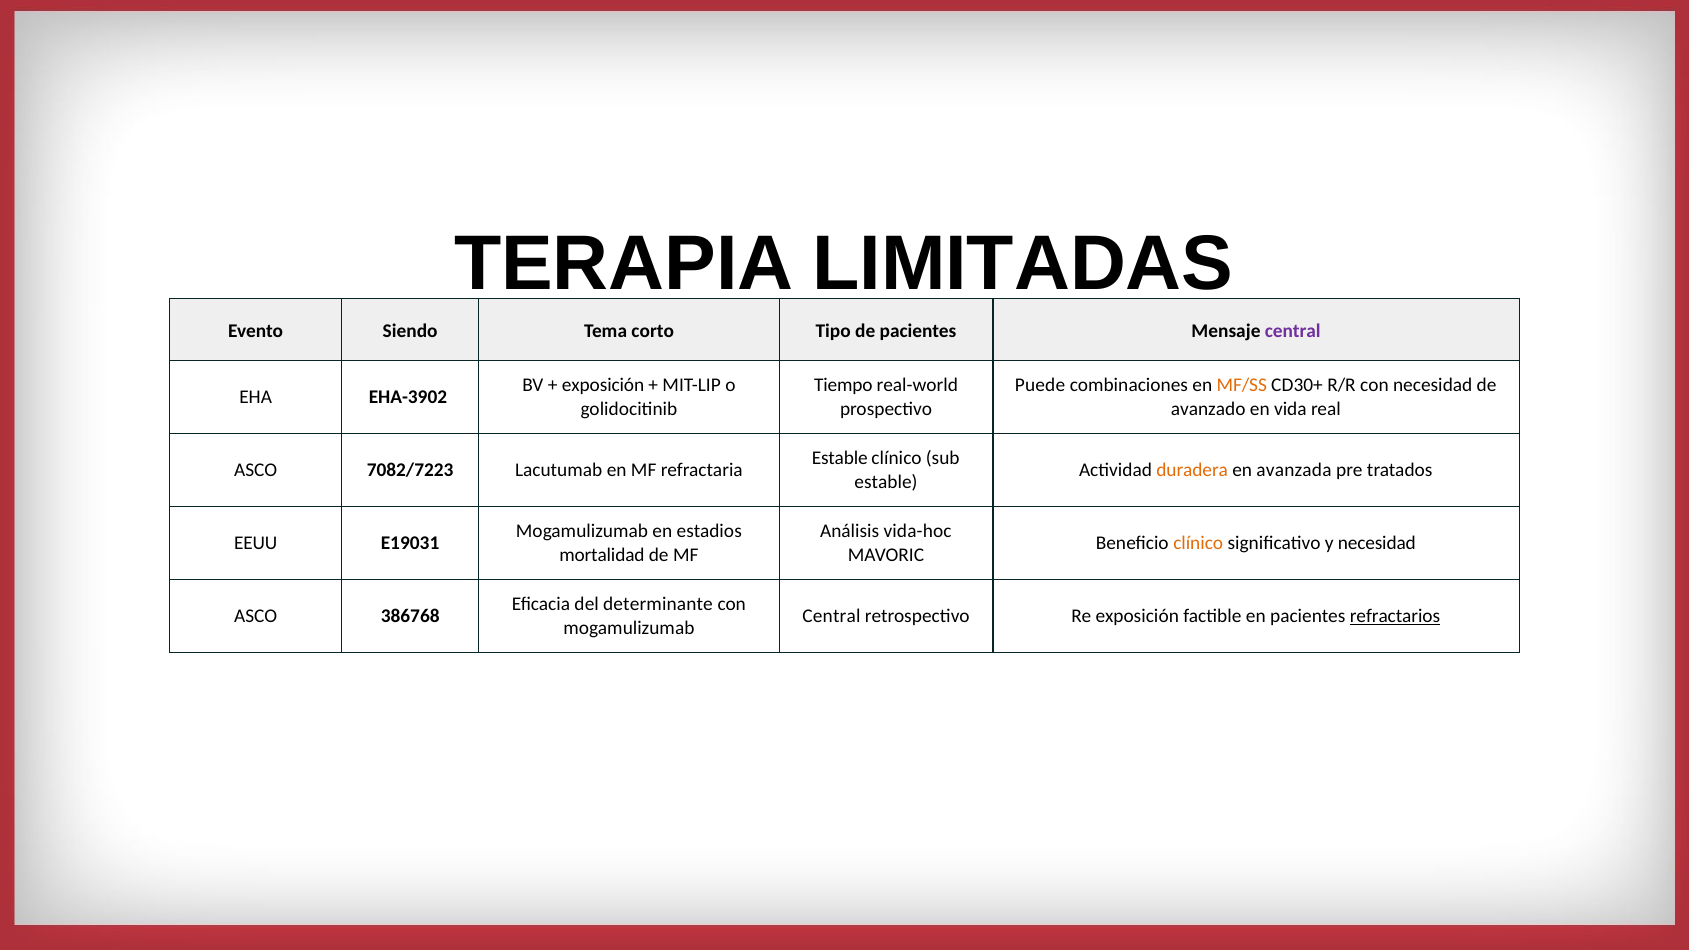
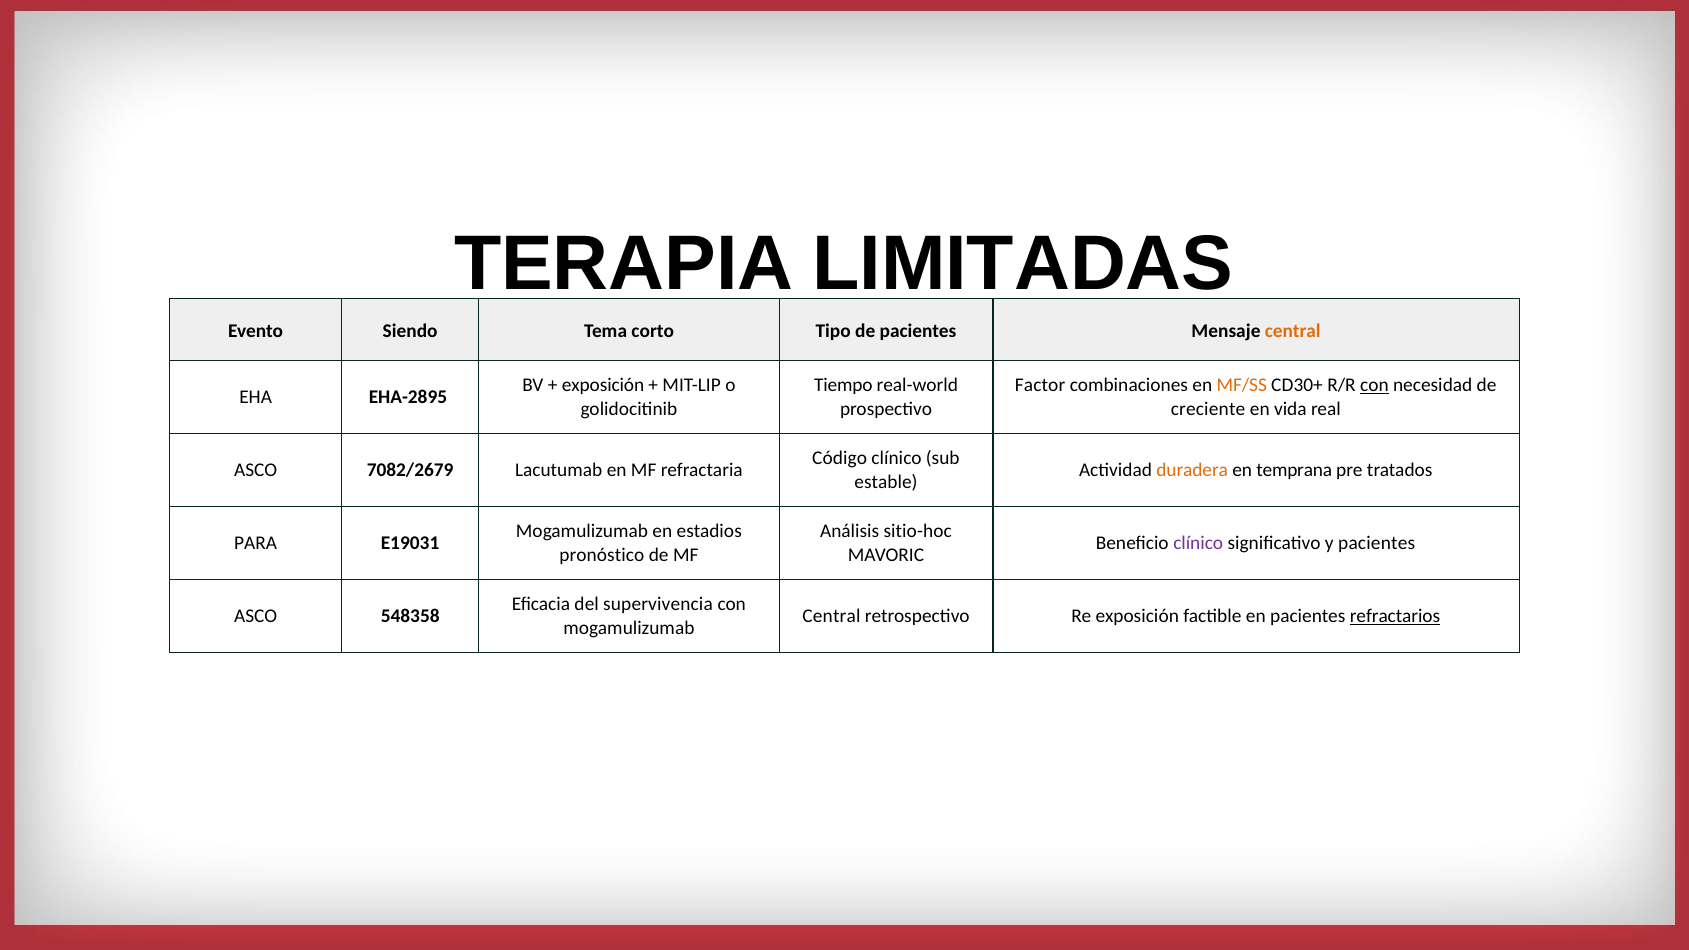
central colour: purple -> orange (1293, 331)
Puede: Puede -> Factor (1040, 385)
con underline: none -> present (1374, 385)
EHA-3902: EHA-3902 -> EHA-2895 (408, 397)
avanzado: avanzado -> creciente (1208, 409)
Estable: Estable -> Código (840, 458)
7082/7223: 7082/7223 -> 7082/2679 (410, 470)
avanzada: avanzada -> temprana (1294, 470)
vida-hoc: vida-hoc -> sitio-hoc (918, 531)
EEUU: EEUU -> PARA (256, 543)
clínico colour: orange -> purple (1198, 543)
y necesidad: necesidad -> pacientes (1377, 543)
mortalidad: mortalidad -> pronóstico (602, 555)
determinante: determinante -> supervivencia (658, 604)
386768: 386768 -> 548358 (410, 616)
